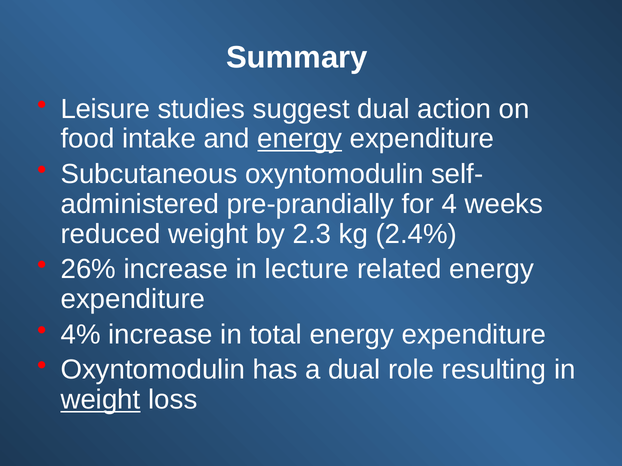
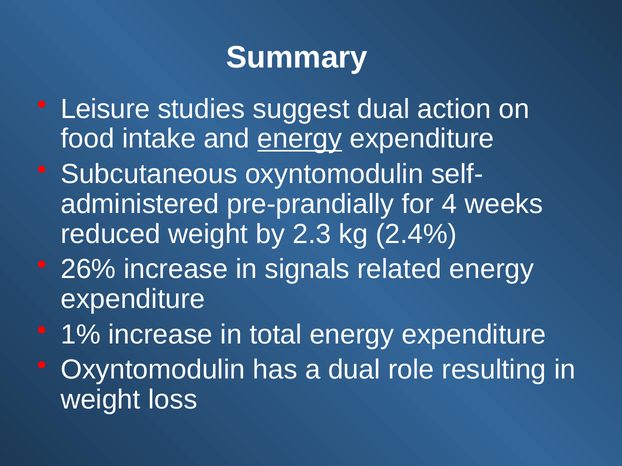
lecture: lecture -> signals (307, 270)
4%: 4% -> 1% (81, 335)
weight underline: present -> none (101, 400)
